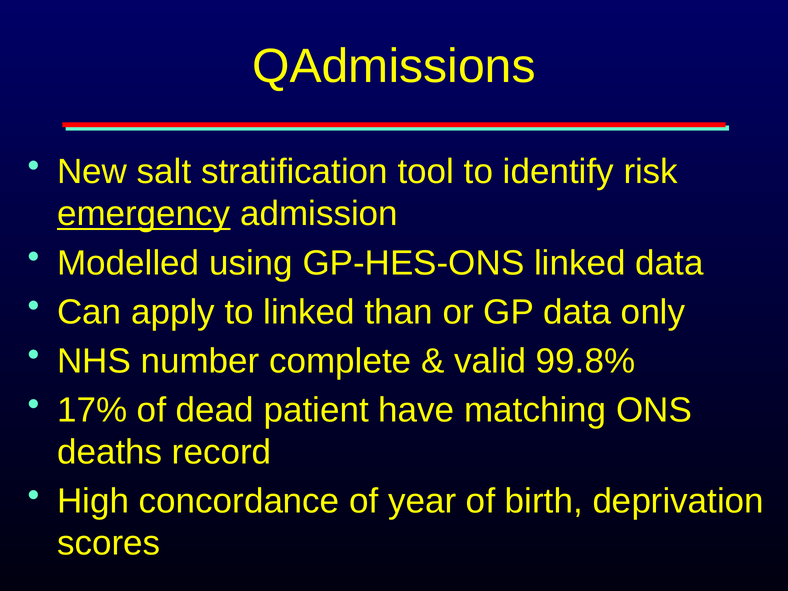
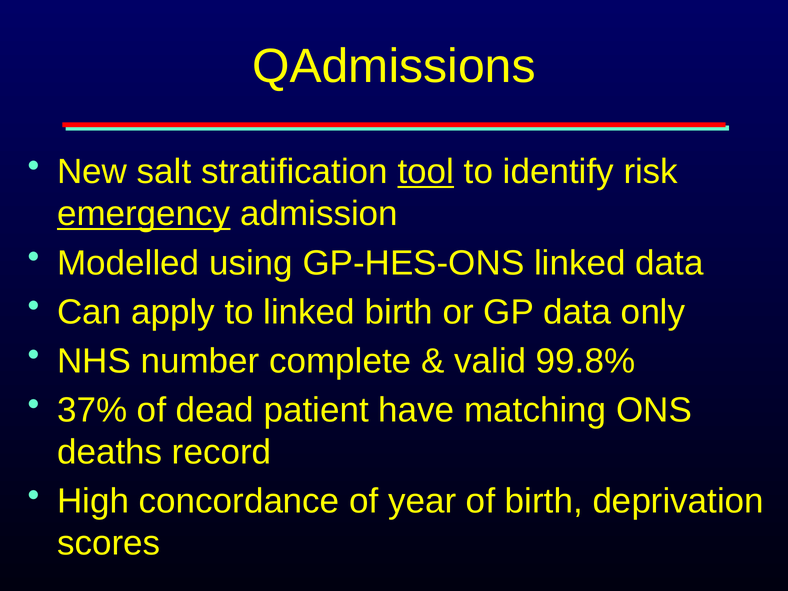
tool underline: none -> present (426, 172)
linked than: than -> birth (399, 312)
17%: 17% -> 37% (92, 410)
